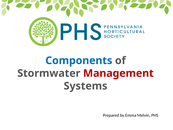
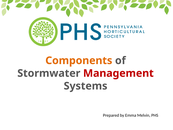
Components colour: blue -> orange (79, 60)
